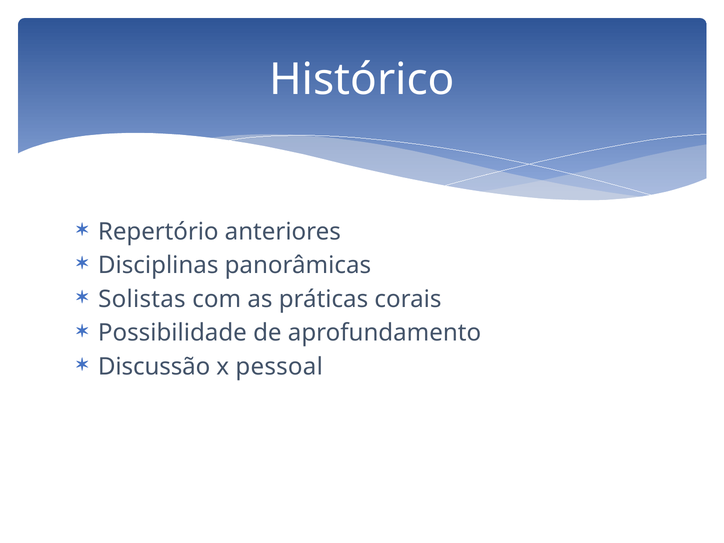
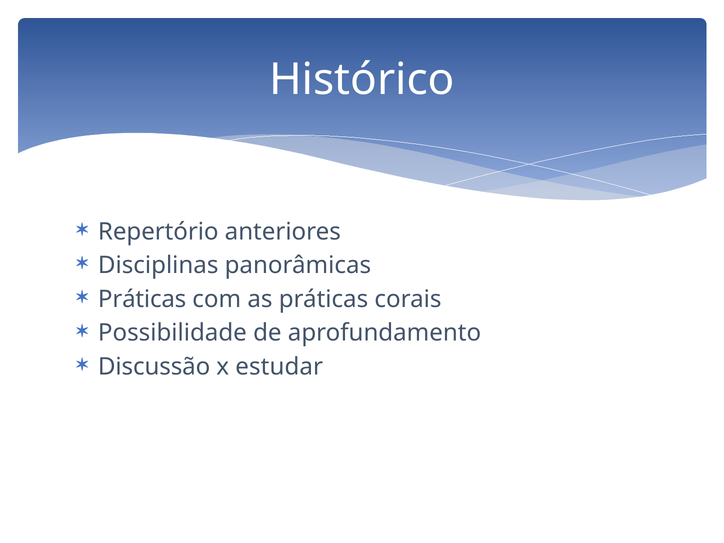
Solistas: Solistas -> Práticas (142, 299)
pessoal: pessoal -> estudar (279, 367)
